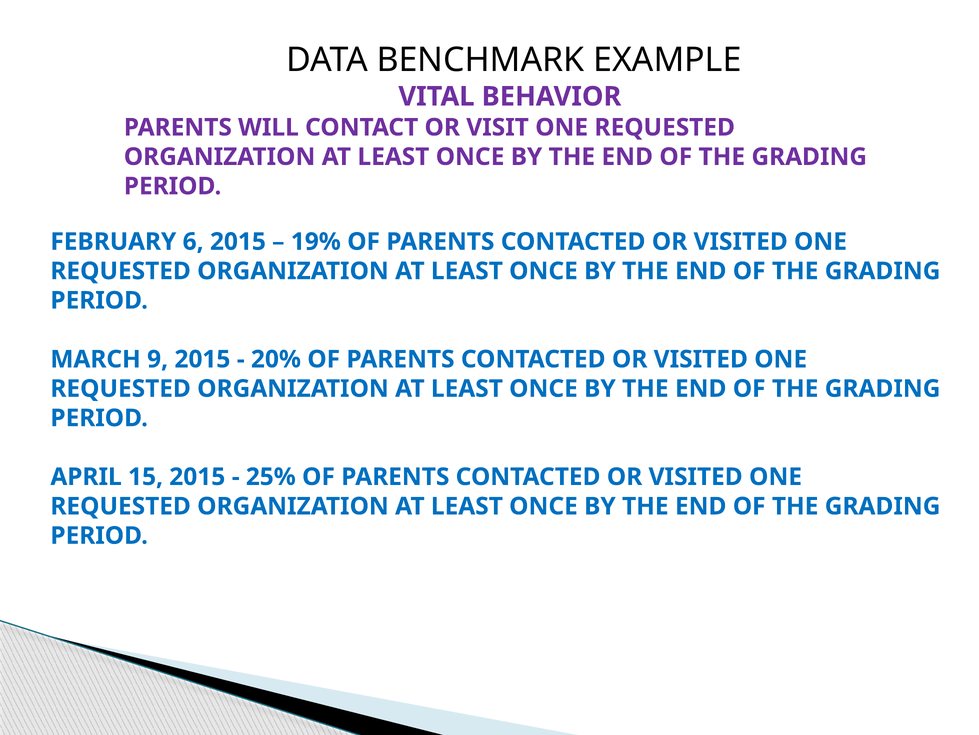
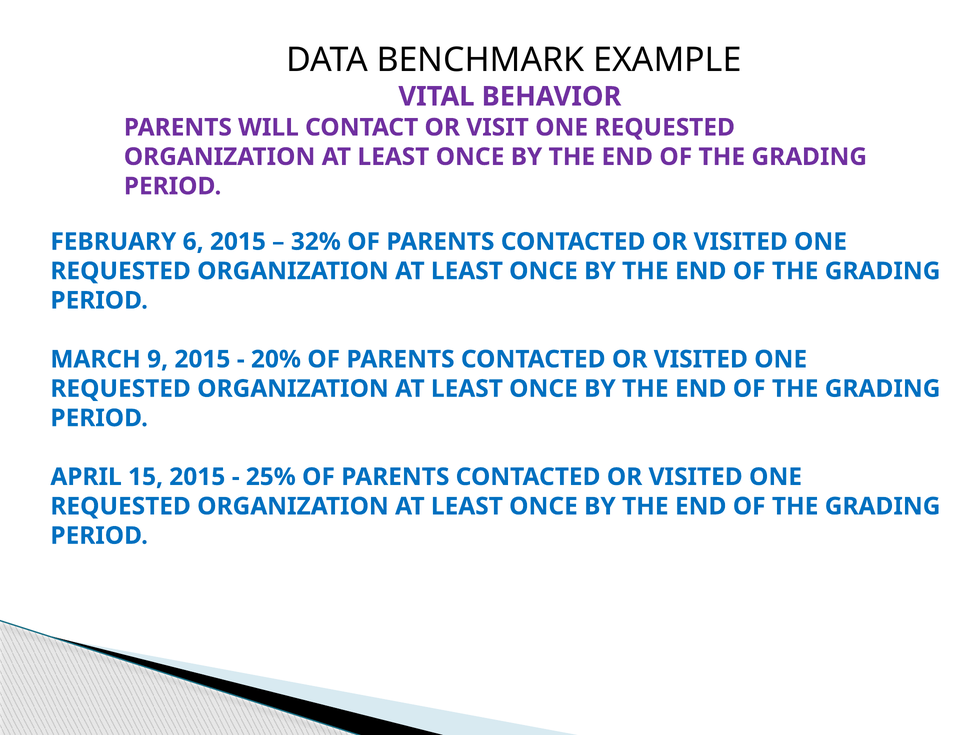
19%: 19% -> 32% (316, 241)
